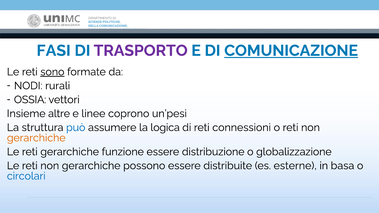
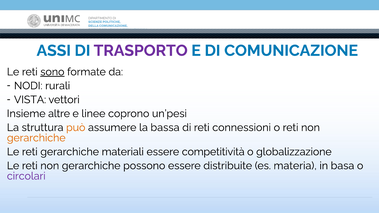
FASI: FASI -> ASSI (54, 51)
COMUNICAZIONE underline: present -> none (291, 51)
OSSIA: OSSIA -> VISTA (30, 100)
può colour: blue -> orange (76, 128)
logica: logica -> bassa (165, 128)
funzione: funzione -> materiali (123, 152)
distribuzione: distribuzione -> competitività (213, 152)
esterne: esterne -> materia (295, 166)
circolari colour: blue -> purple (26, 176)
